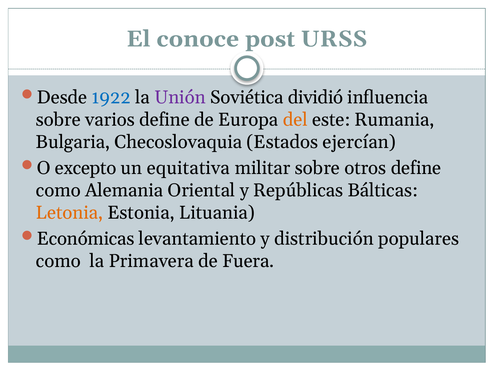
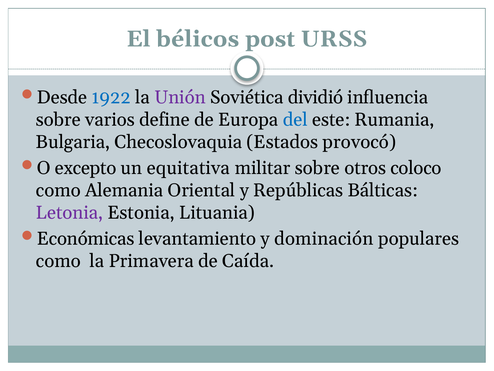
conoce: conoce -> bélicos (198, 39)
del colour: orange -> blue (295, 120)
ejercían: ejercían -> provocó (359, 142)
otros define: define -> coloco (416, 168)
Letonia colour: orange -> purple (70, 212)
distribución: distribución -> dominación (324, 238)
Fuera: Fuera -> Caída (248, 261)
